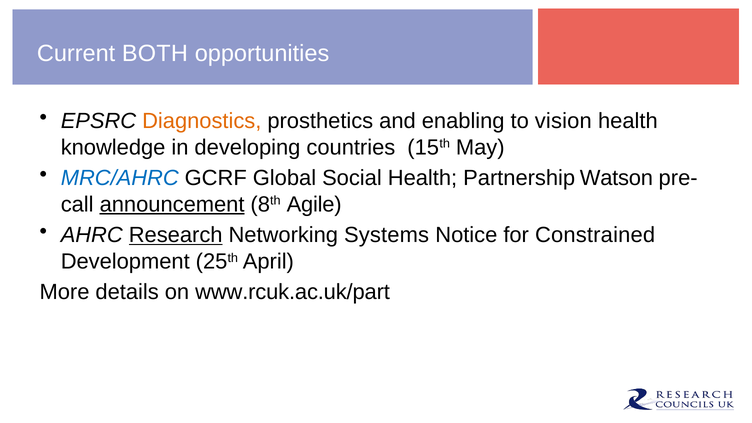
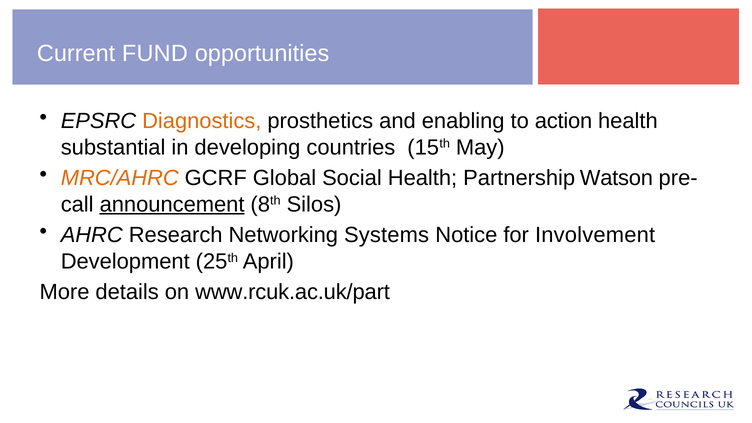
BOTH: BOTH -> FUND (155, 53)
vision: vision -> action (564, 121)
knowledge: knowledge -> substantial (113, 147)
MRC/AHRC colour: blue -> orange (120, 178)
Agile: Agile -> Silos (314, 204)
Research underline: present -> none (176, 235)
Constrained: Constrained -> Involvement (595, 235)
